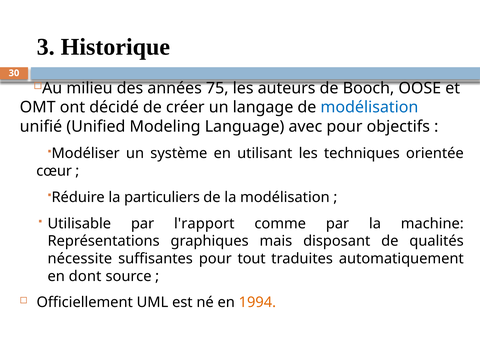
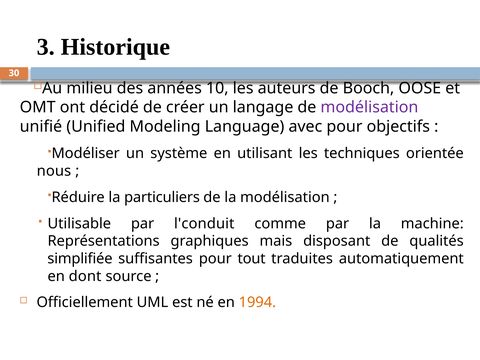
75: 75 -> 10 (217, 88)
modélisation colour: blue -> purple (369, 107)
cœur: cœur -> nous (54, 171)
l'rapport: l'rapport -> l'conduit (204, 224)
nécessite: nécessite -> simplifiée (80, 259)
